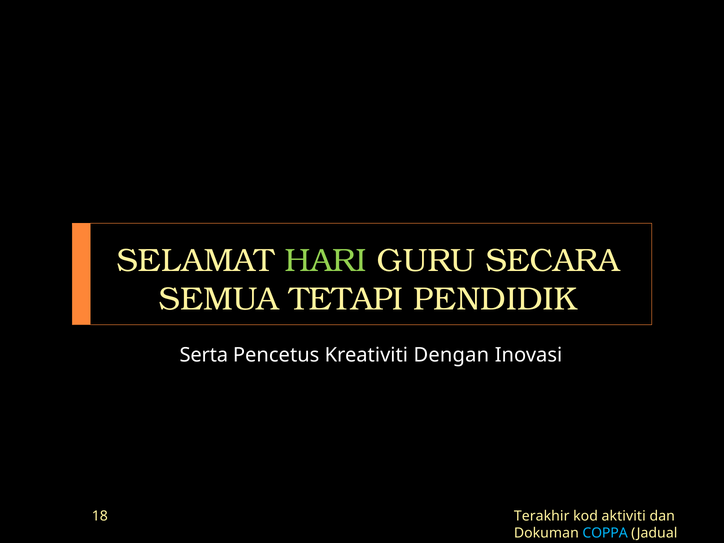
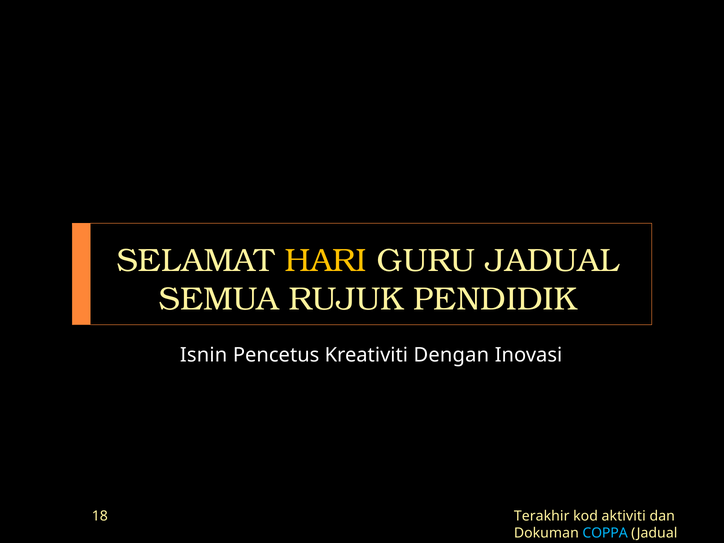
HARI colour: light green -> yellow (326, 260)
GURU SECARA: SECARA -> JADUAL (552, 260)
TETAPI: TETAPI -> RUJUK (346, 299)
Serta: Serta -> Isnin (204, 355)
